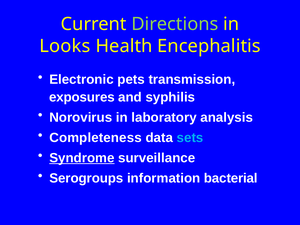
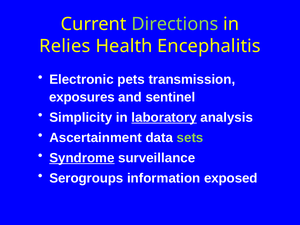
Looks: Looks -> Relies (65, 46)
syphilis: syphilis -> sentinel (170, 97)
Norovirus: Norovirus -> Simplicity (81, 117)
laboratory underline: none -> present (164, 117)
Completeness: Completeness -> Ascertainment (96, 138)
sets colour: light blue -> light green (190, 138)
bacterial: bacterial -> exposed (231, 178)
